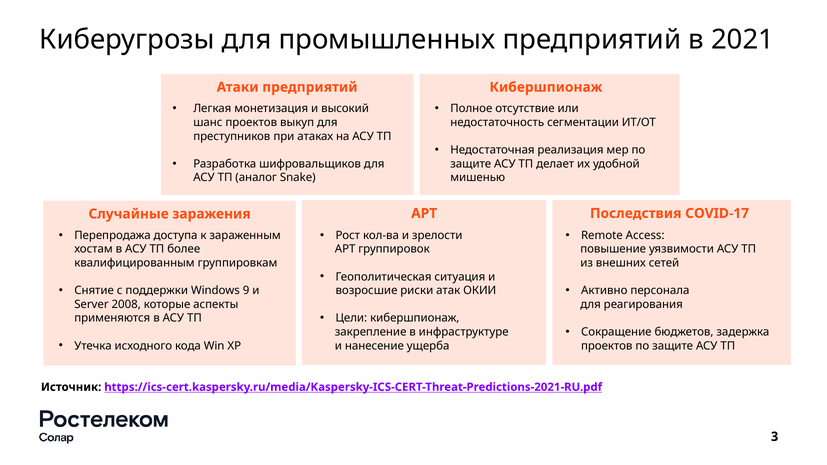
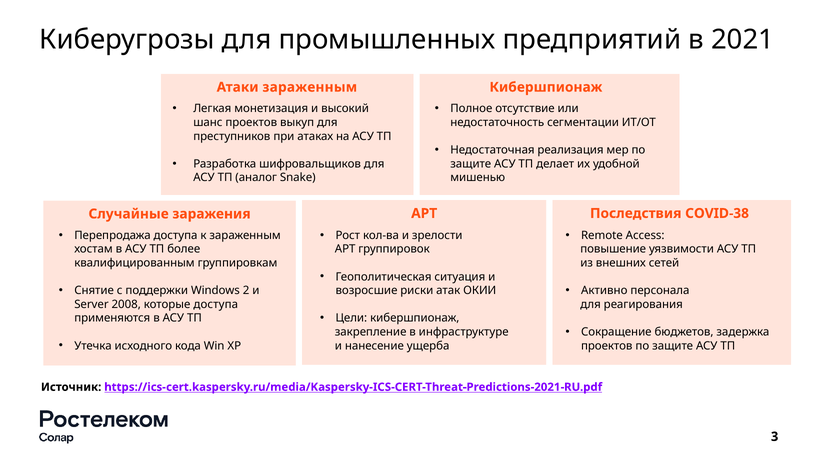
Атаки предприятий: предприятий -> зараженным (310, 87)
COVID-17: COVID-17 -> COVID-38 (717, 213)
9: 9 -> 2 (246, 291)
которые аспекты: аспекты -> доступа (216, 305)
